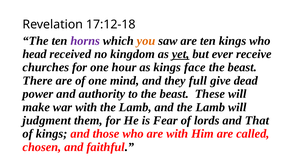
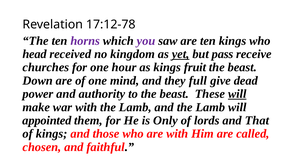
17:12-18: 17:12-18 -> 17:12-78 (111, 24)
you colour: orange -> purple (146, 41)
ever: ever -> pass (223, 54)
face: face -> fruit (195, 68)
There: There -> Down (38, 81)
will underline: none -> present (237, 94)
judgment: judgment -> appointed (47, 121)
Fear: Fear -> Only (165, 121)
